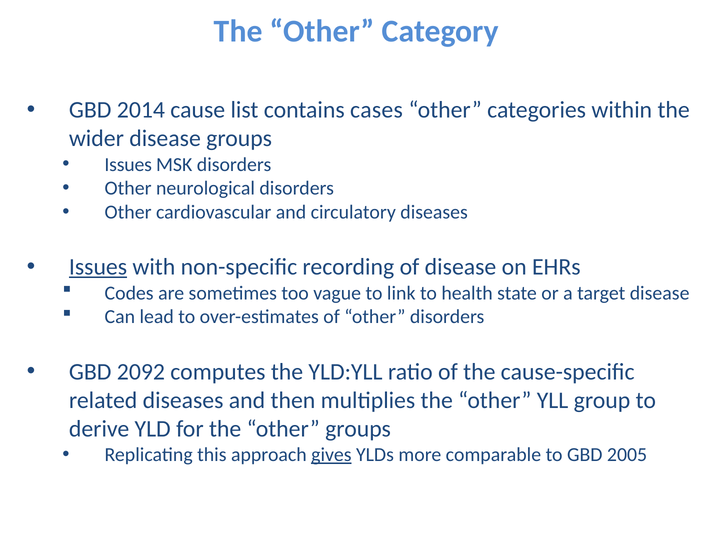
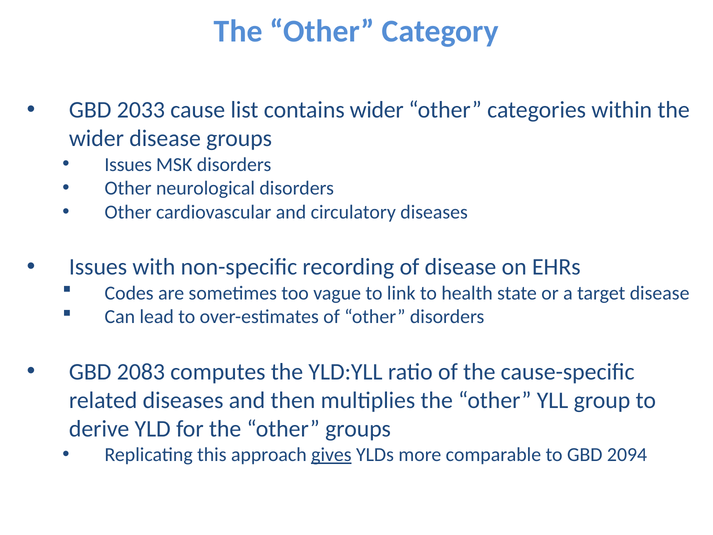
2014: 2014 -> 2033 (141, 110)
contains cases: cases -> wider (377, 110)
Issues underline: present -> none (98, 267)
2092: 2092 -> 2083 (141, 372)
2005: 2005 -> 2094 (627, 455)
